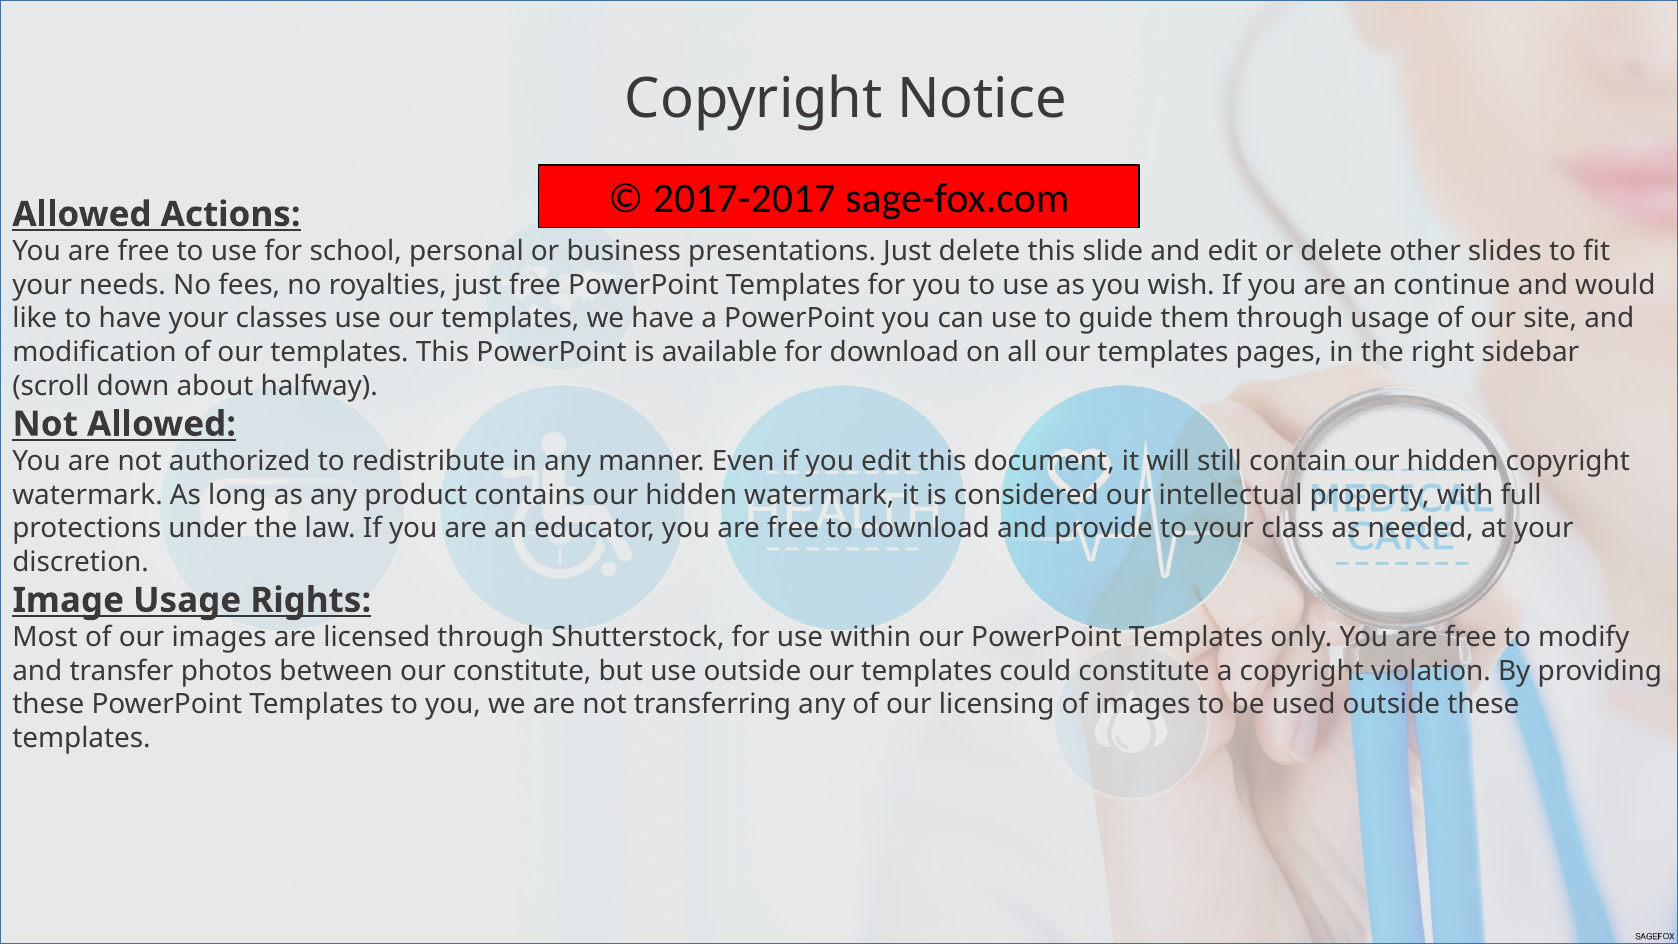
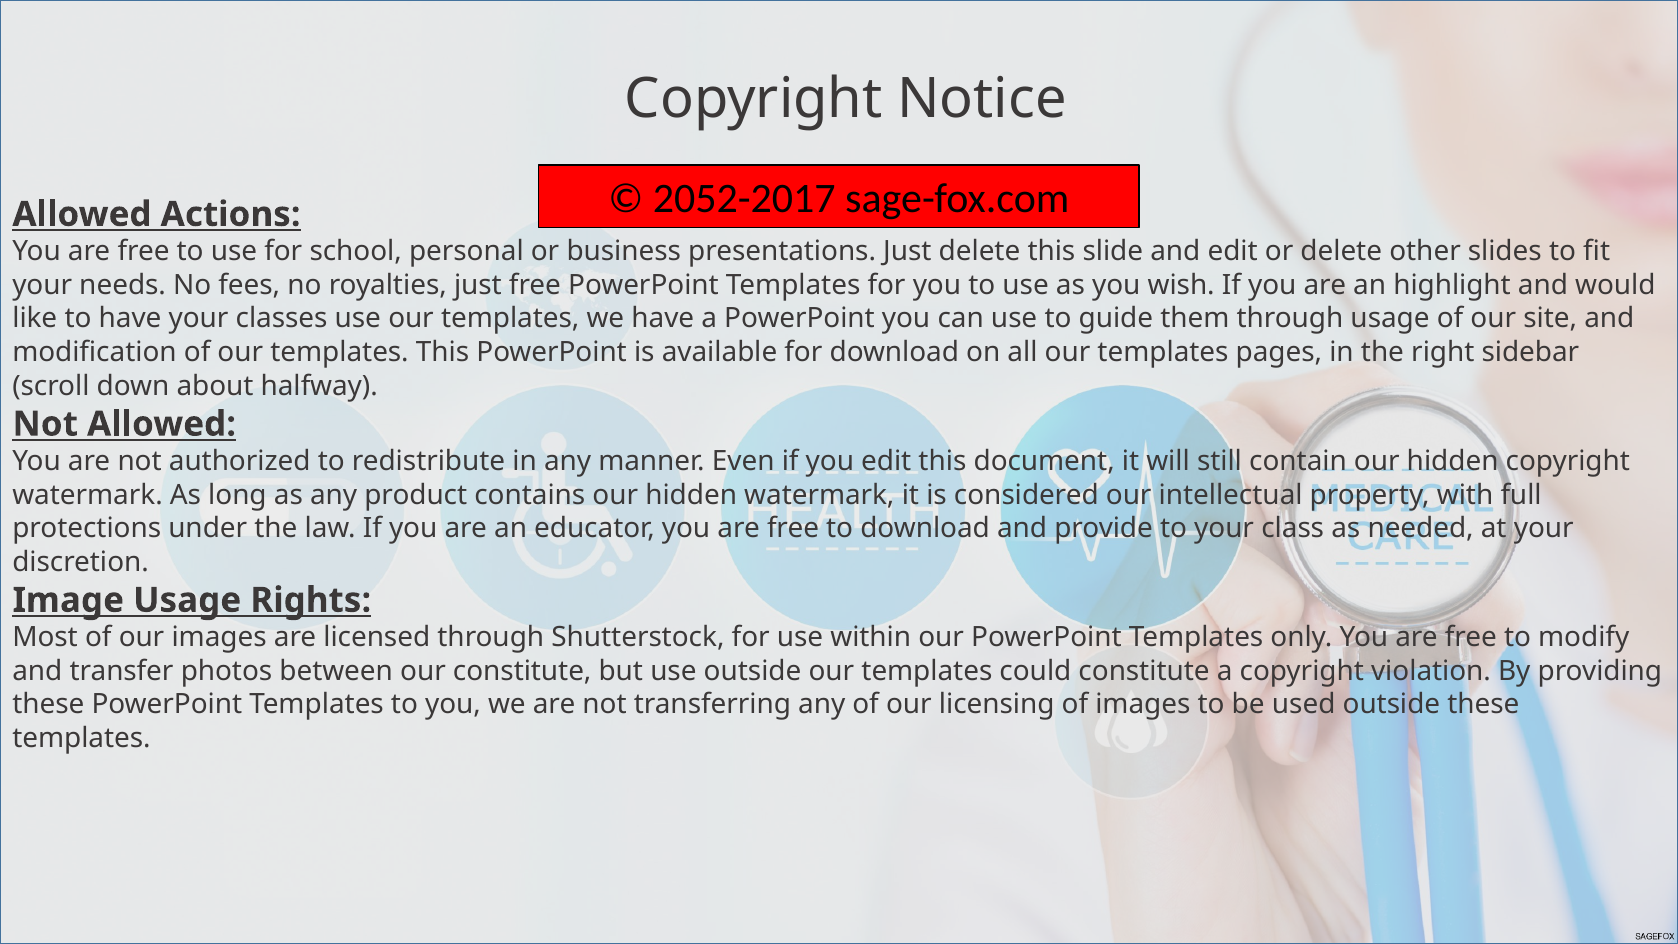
2017-2017: 2017-2017 -> 2052-2017 (744, 199)
continue: continue -> highlight (1452, 285)
